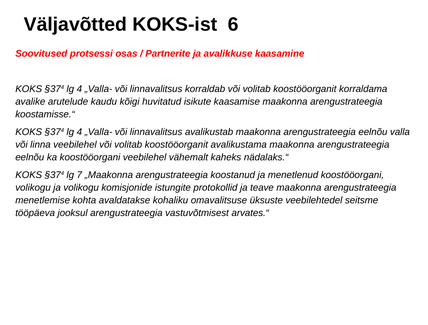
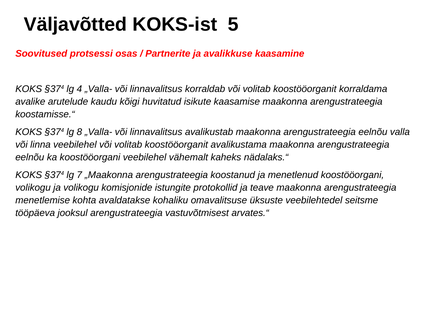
6: 6 -> 5 (233, 25)
4: 4 -> 8 (79, 132)
